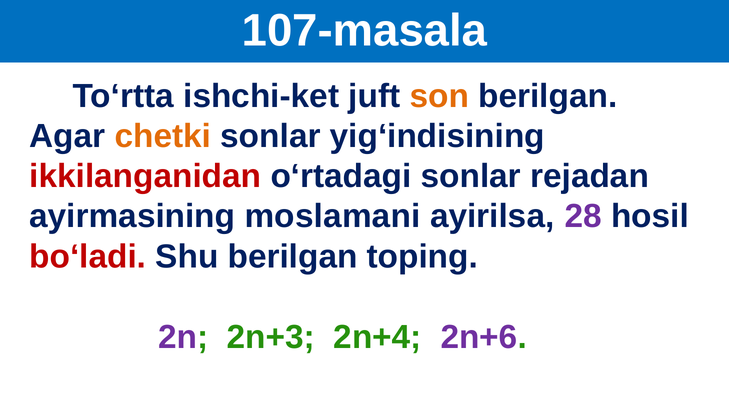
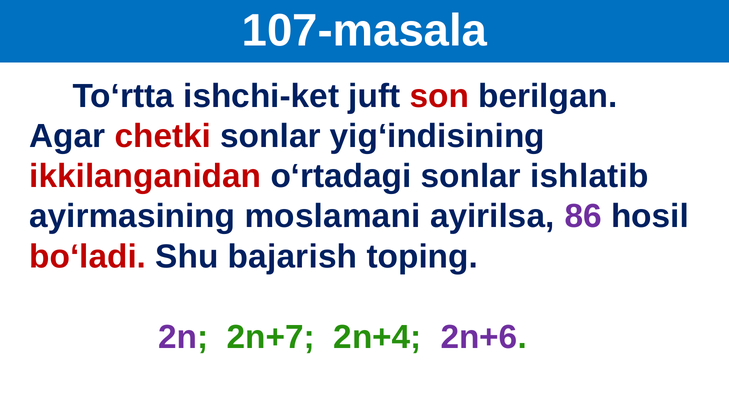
son colour: orange -> red (439, 96)
chetki colour: orange -> red (163, 136)
rejadan: rejadan -> ishlatib (589, 176)
28: 28 -> 86 (583, 216)
Shu berilgan: berilgan -> bajarish (292, 257)
2n+3: 2n+3 -> 2n+7 (271, 337)
